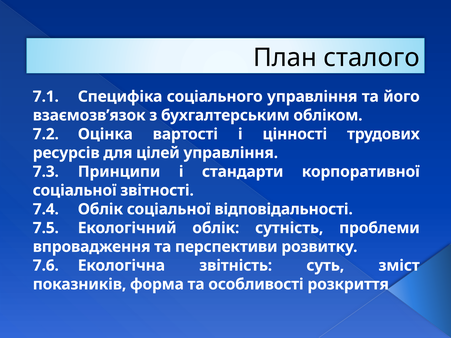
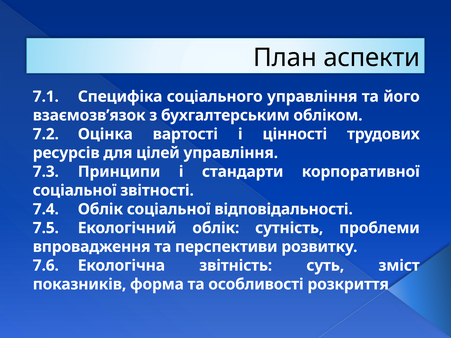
сталого: сталого -> аспекти (372, 58)
